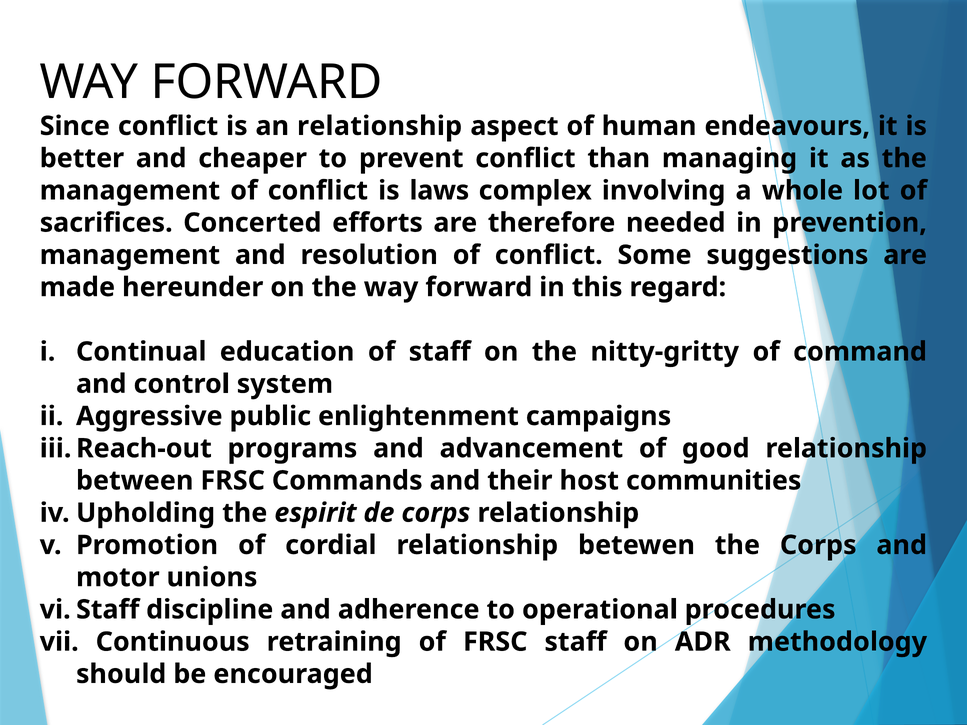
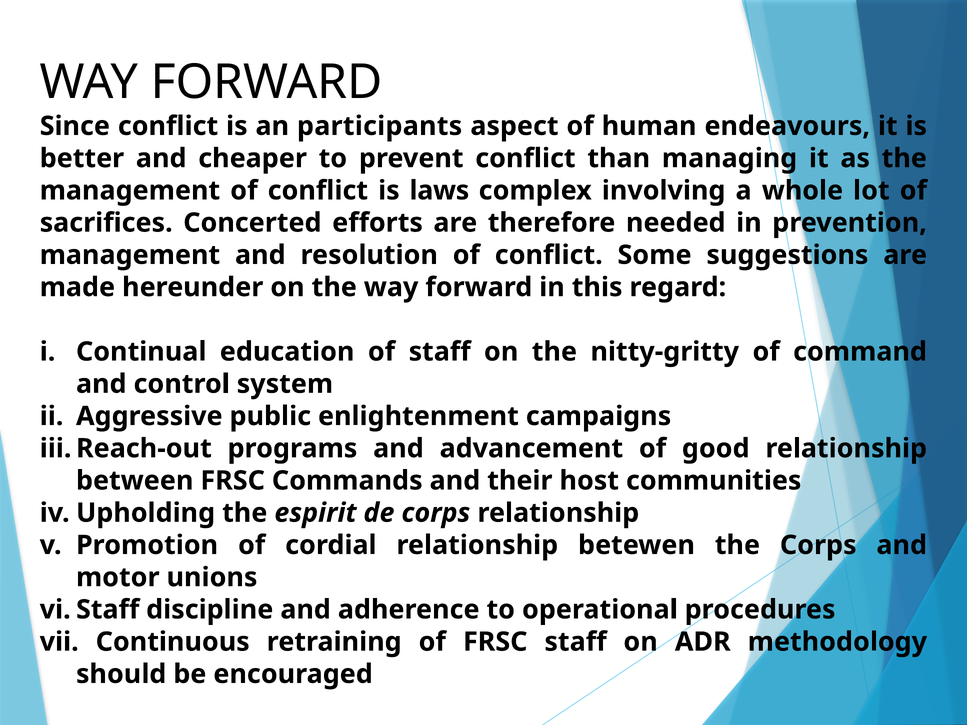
an relationship: relationship -> participants (380, 126)
